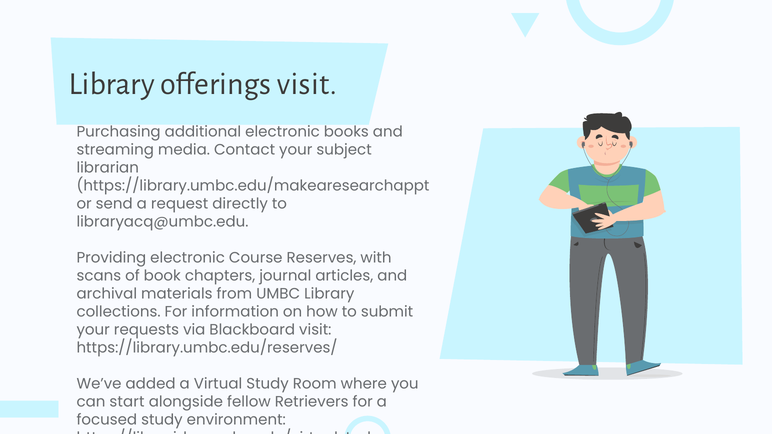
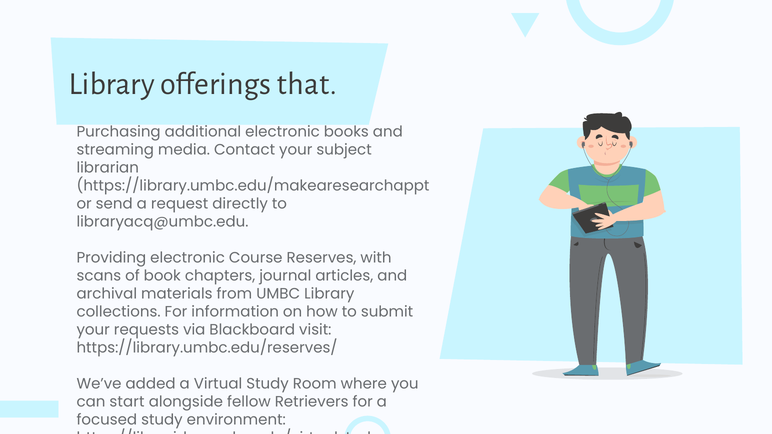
offerings visit: visit -> that (307, 83)
